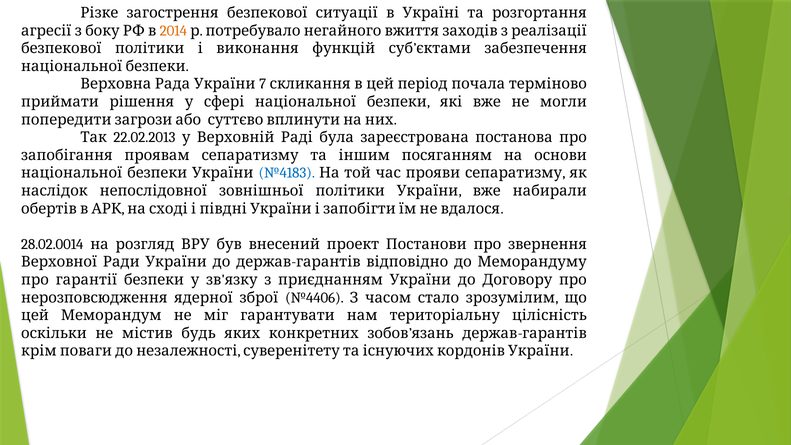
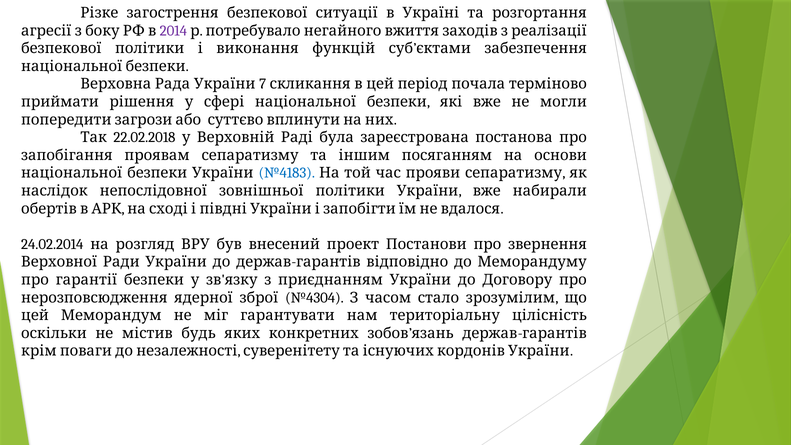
2014 colour: orange -> purple (173, 31)
22.02.2013: 22.02.2013 -> 22.02.2018 (144, 137)
28.02.0014: 28.02.0014 -> 24.02.2014 (52, 244)
№4406: №4406 -> №4304 (314, 298)
